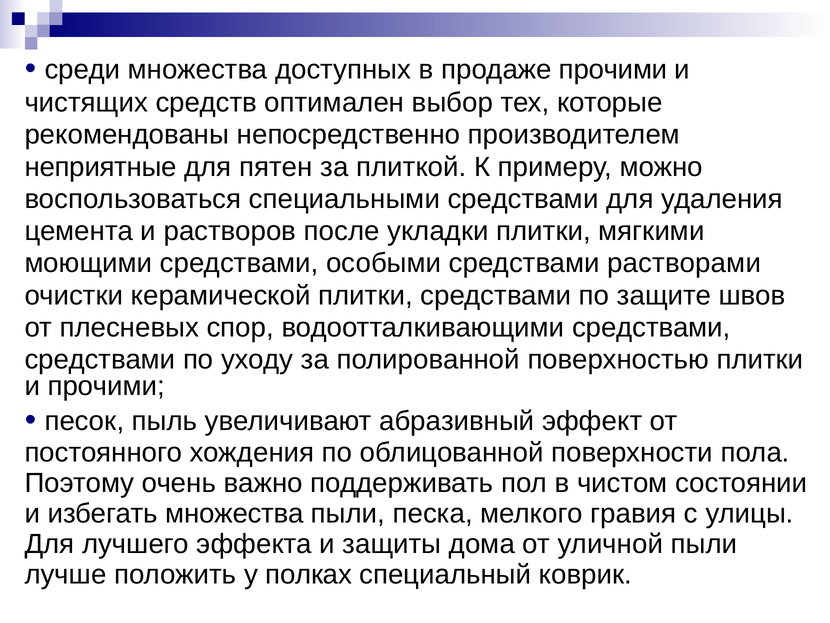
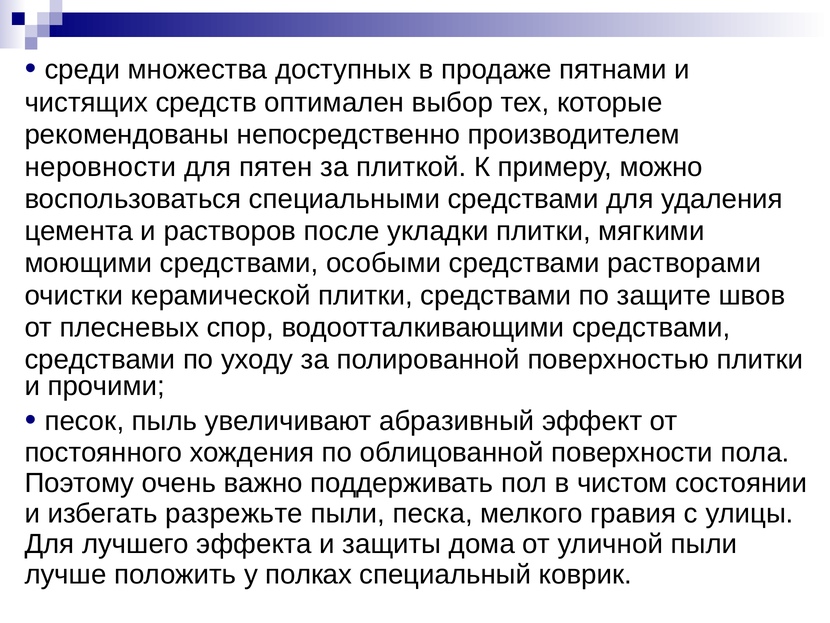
продаже прочими: прочими -> пятнами (613, 70)
неприятные: неприятные -> неровности (100, 167)
избегать множества: множества -> разрежьте (234, 513)
